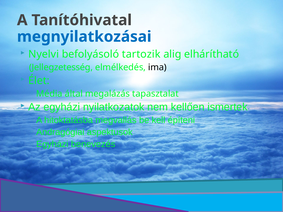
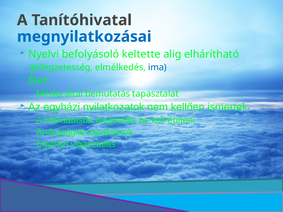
tartozik: tartozik -> keltette (141, 54)
ima colour: black -> blue (157, 67)
megalázás: megalázás -> bemutatás (108, 94)
benevezés: benevezés -> vigasztalás (93, 144)
